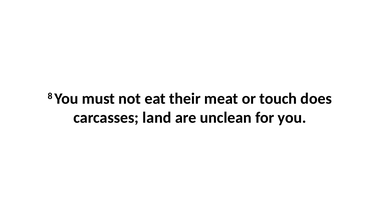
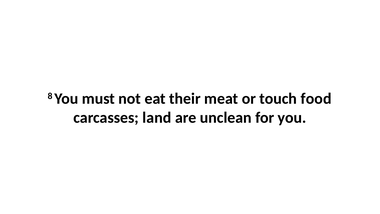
does: does -> food (316, 98)
